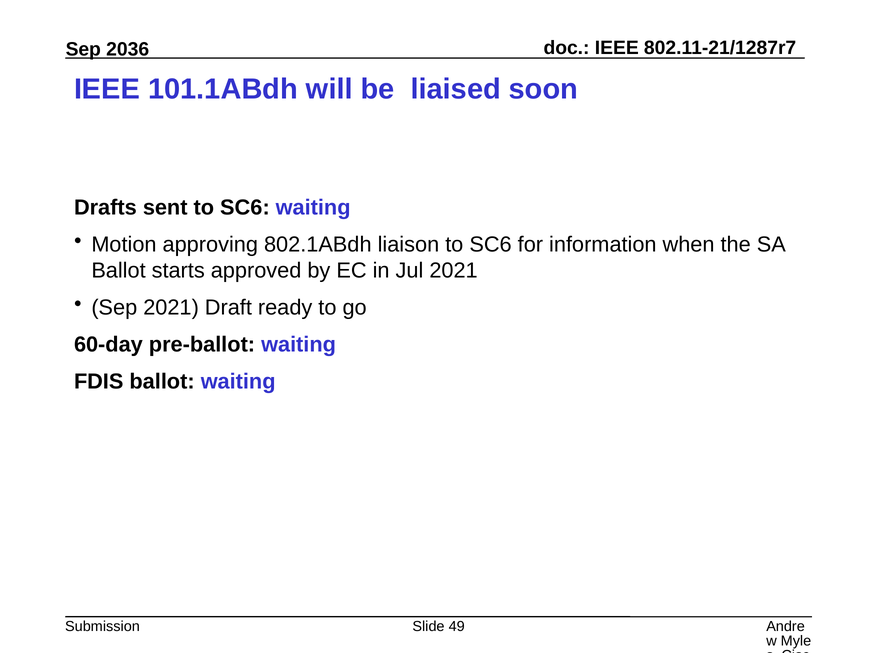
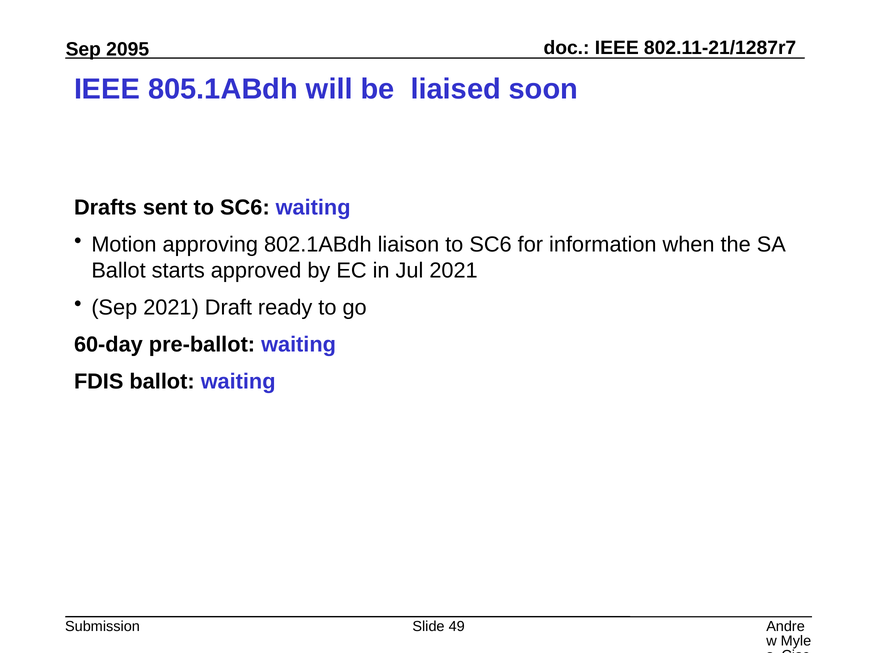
2036: 2036 -> 2095 (128, 49)
101.1ABdh: 101.1ABdh -> 805.1ABdh (223, 89)
